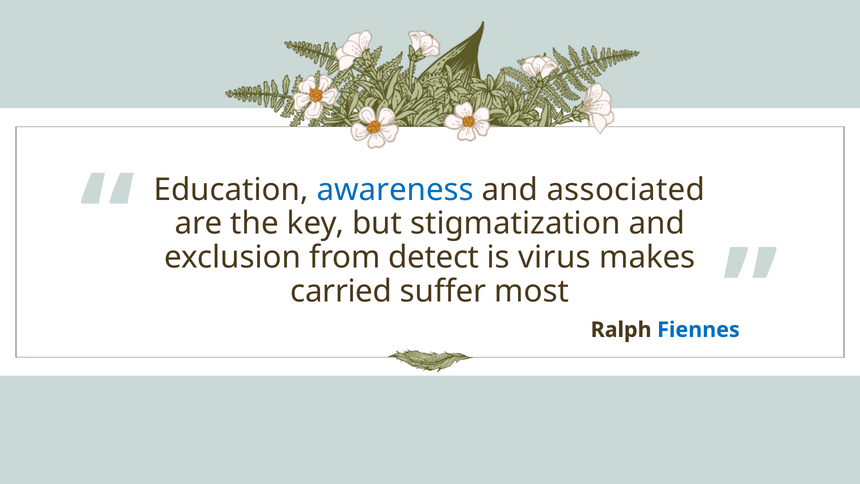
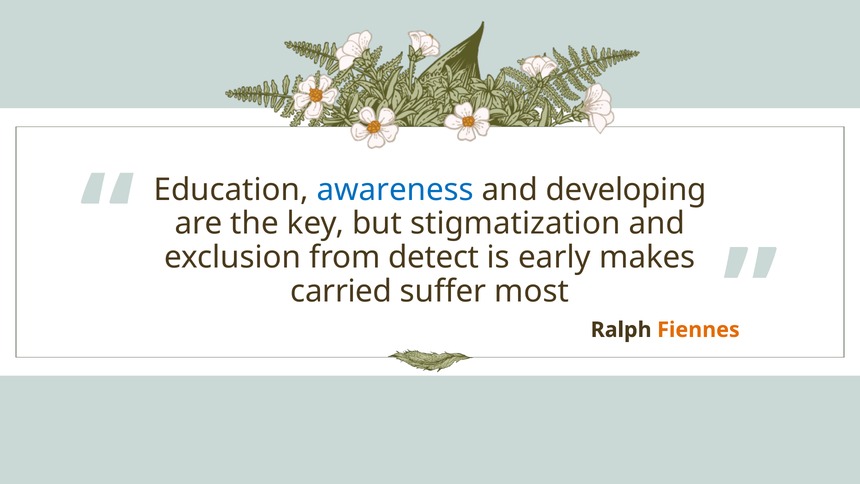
associated: associated -> developing (626, 190)
virus: virus -> early (555, 257)
Fiennes colour: blue -> orange (698, 330)
